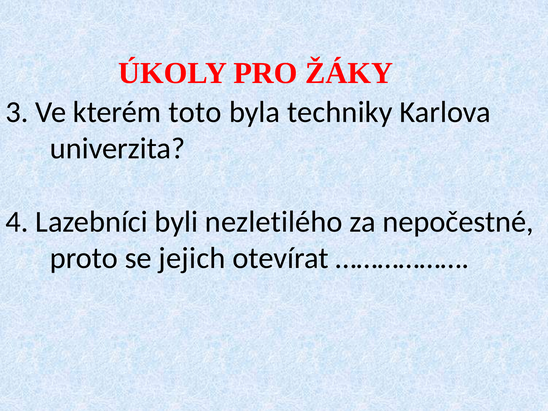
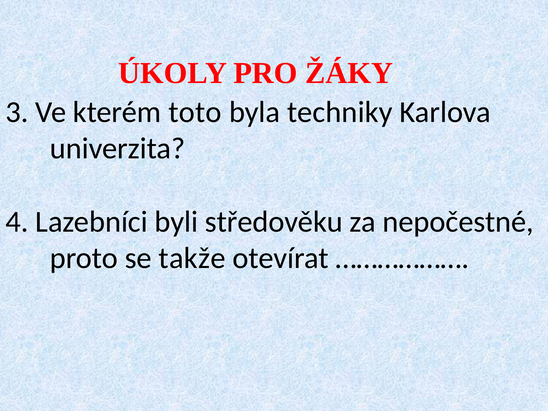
nezletilého: nezletilého -> středověku (274, 222)
jejich: jejich -> takže (192, 258)
